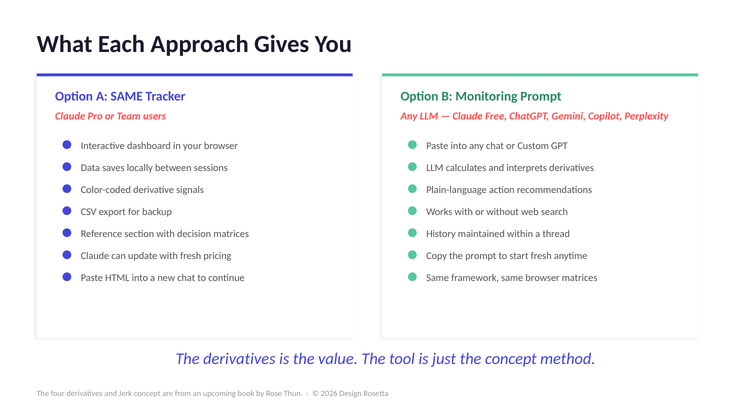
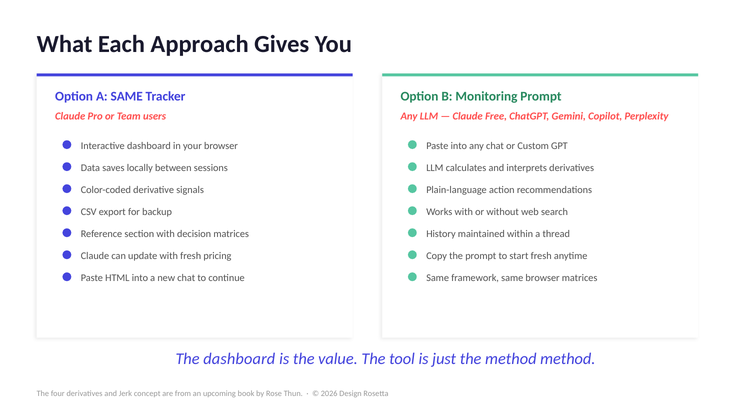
The derivatives: derivatives -> dashboard (239, 359)
the concept: concept -> method (511, 359)
